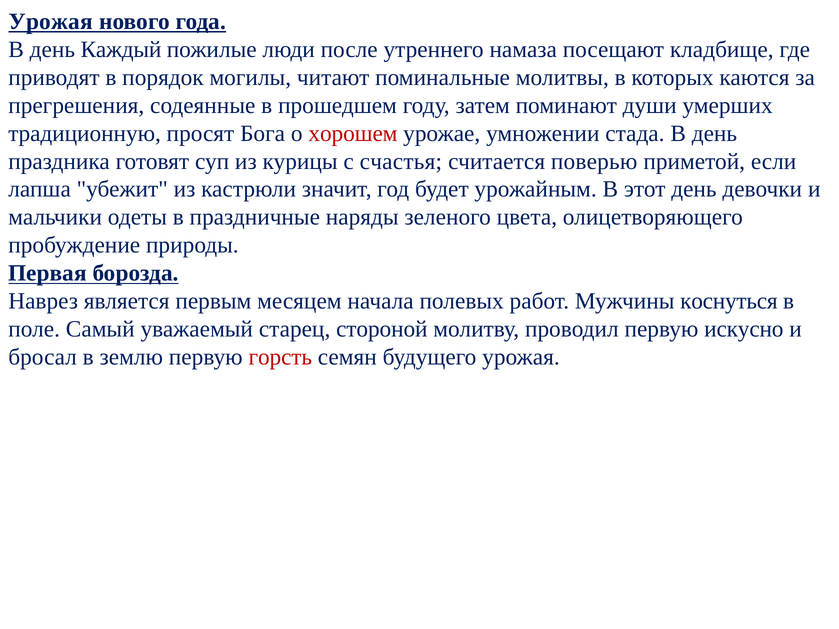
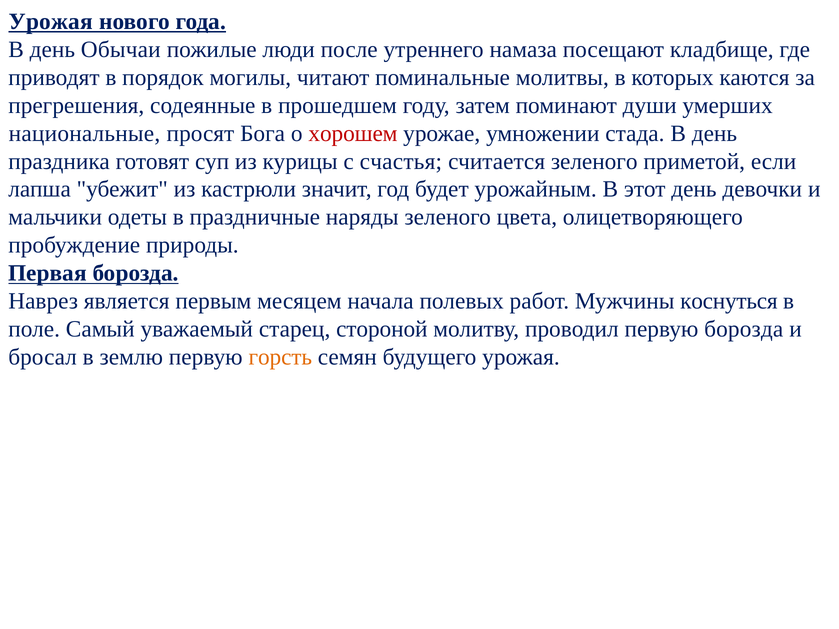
Каждый: Каждый -> Обычаи (121, 49)
традиционную: традиционную -> национальные (84, 133)
считается поверью: поверью -> зеленого (594, 161)
первую искусно: искусно -> борозда (744, 329)
горсть colour: red -> orange (280, 357)
